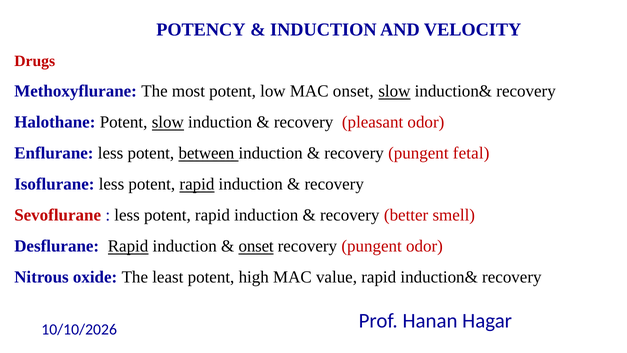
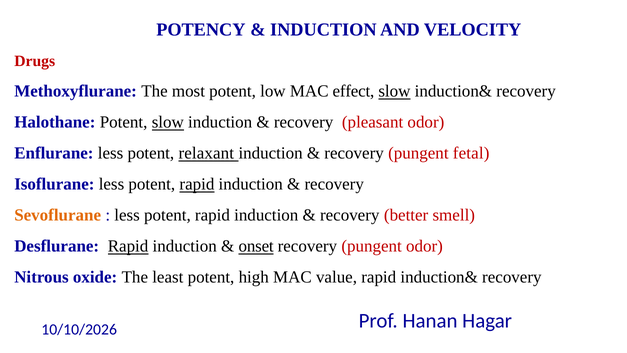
MAC onset: onset -> effect (353, 91)
between: between -> relaxant (206, 153)
Sevoflurane colour: red -> orange (58, 215)
